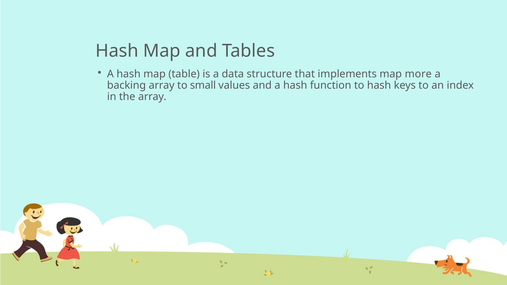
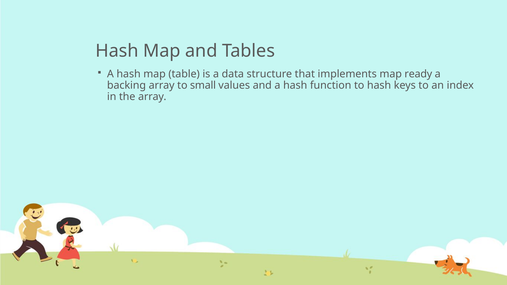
more: more -> ready (418, 74)
